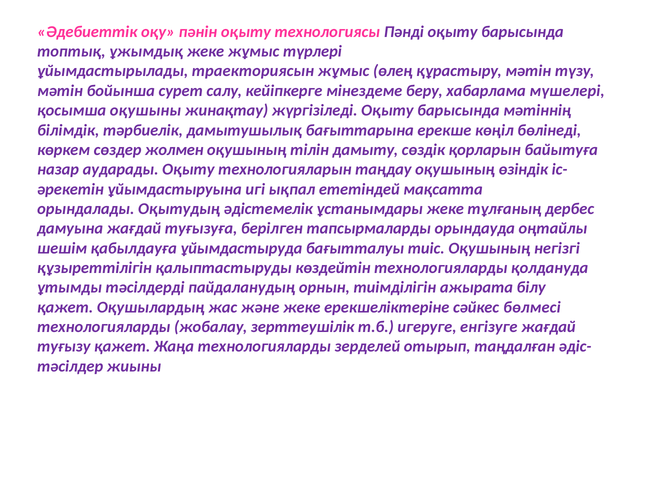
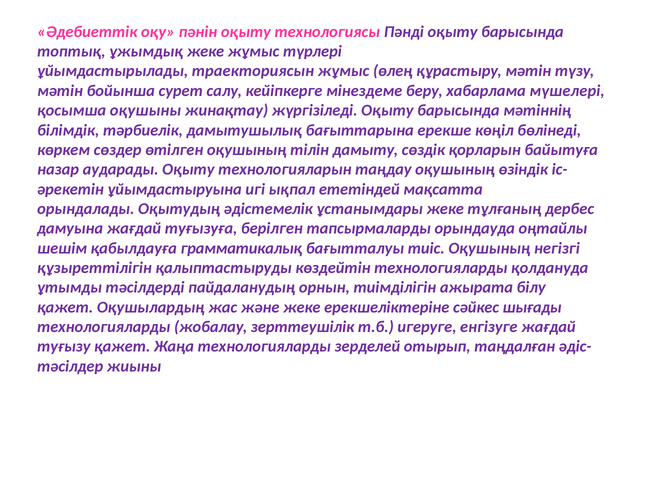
жолмен: жолмен -> өтілген (174, 150)
ұйымдастыруда: ұйымдастыруда -> грамматикалық (241, 248)
бөлмесі: бөлмесі -> шығады (532, 307)
